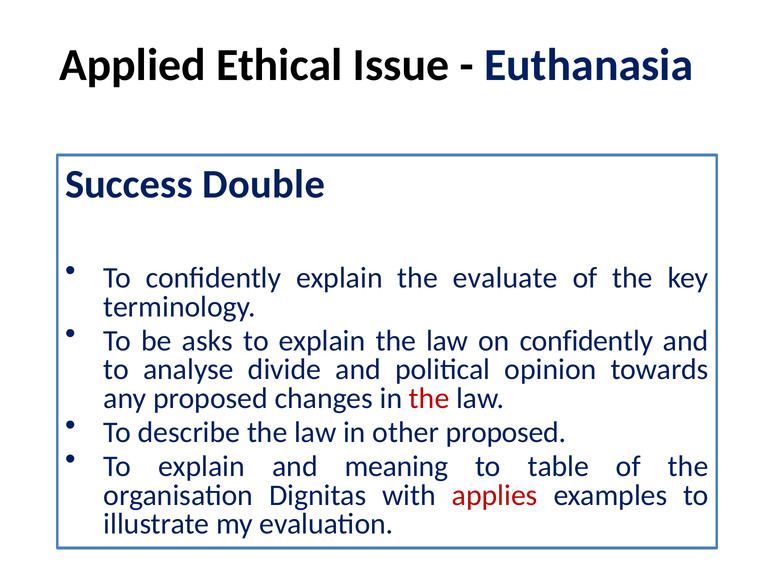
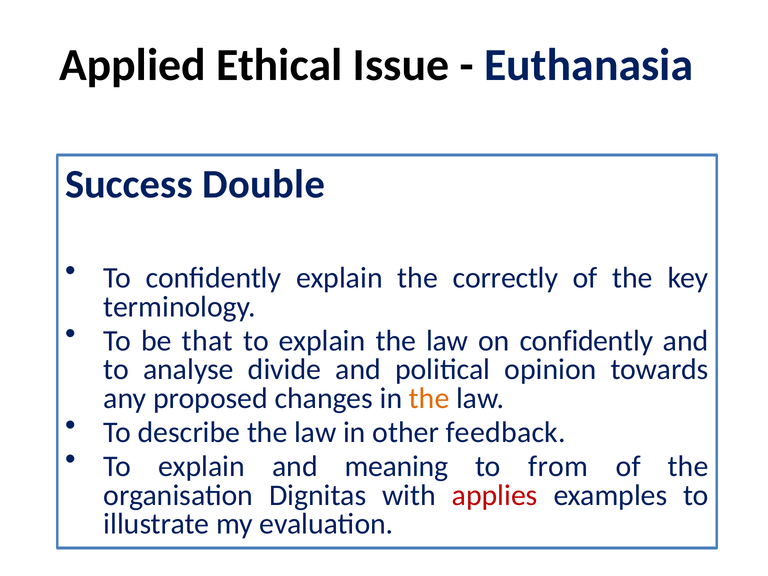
evaluate: evaluate -> correctly (505, 278)
asks: asks -> that (207, 341)
the colour: red -> orange (429, 398)
other proposed: proposed -> feedback (506, 432)
table: table -> from (558, 466)
